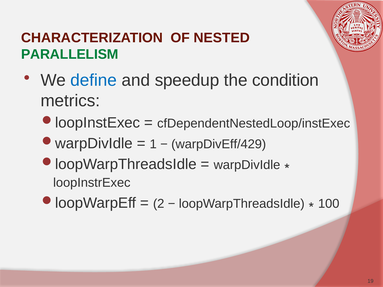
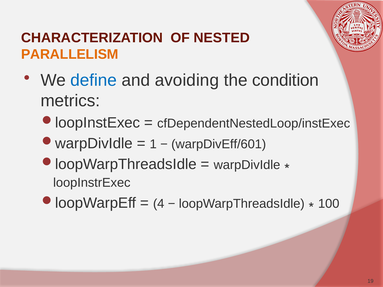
PARALLELISM colour: green -> orange (70, 54)
speedup: speedup -> avoiding (187, 80)
warpDivEff/429: warpDivEff/429 -> warpDivEff/601 (219, 144)
2: 2 -> 4 (159, 204)
